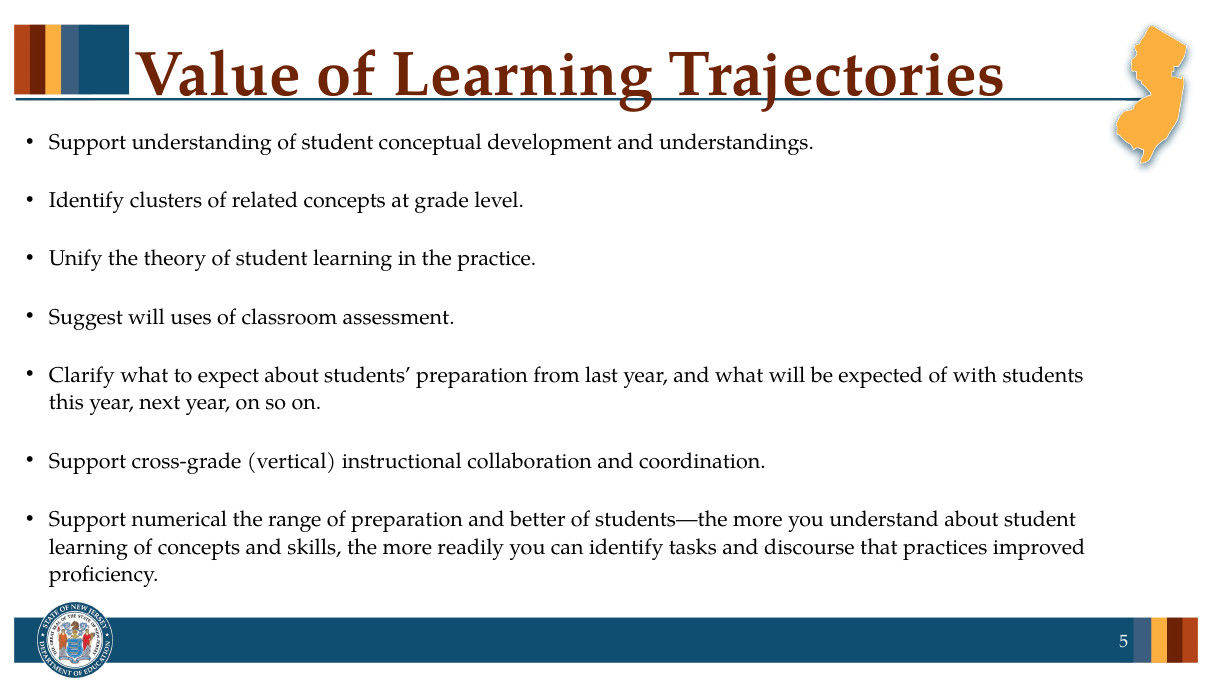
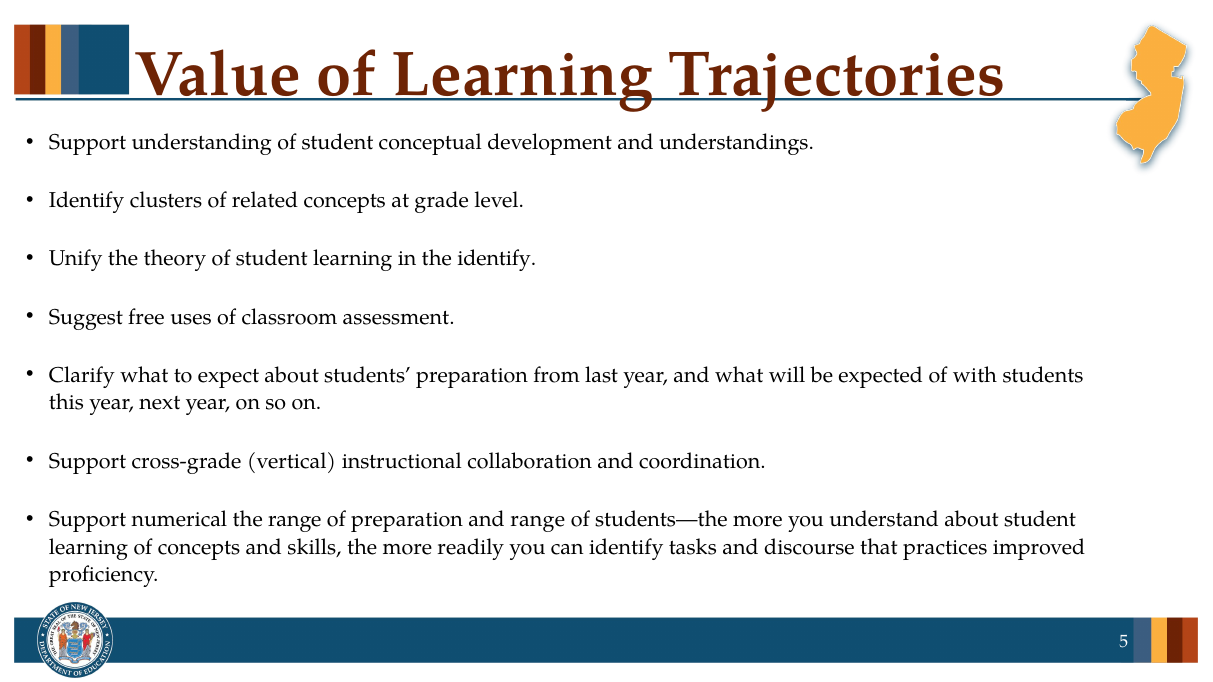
the practice: practice -> identify (497, 259)
Suggest will: will -> free (146, 317)
and better: better -> range (538, 519)
